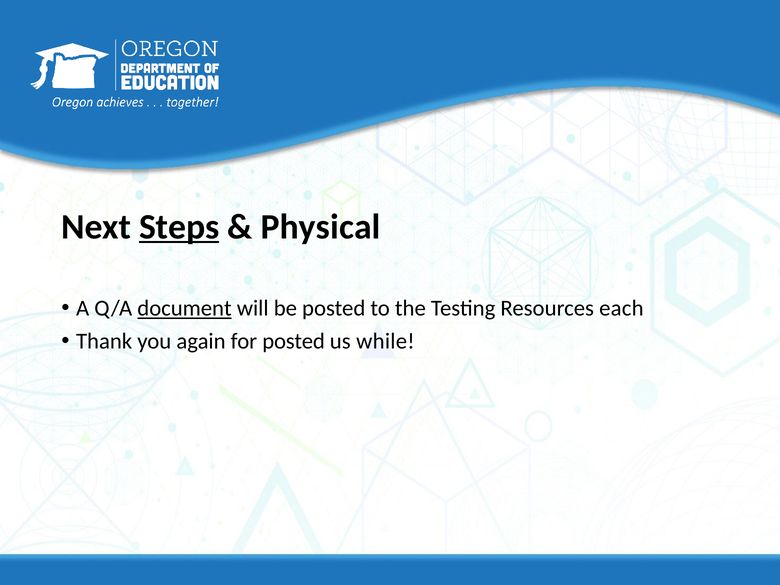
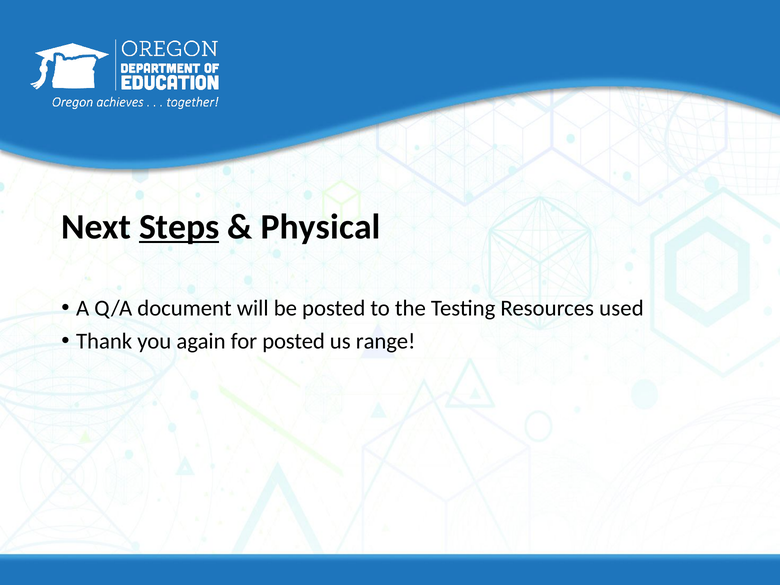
document underline: present -> none (184, 308)
each: each -> used (621, 308)
while: while -> range (386, 341)
